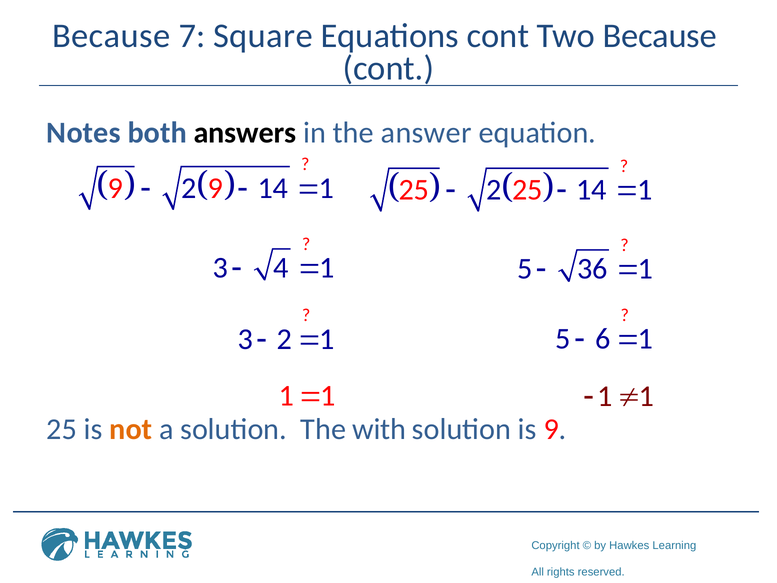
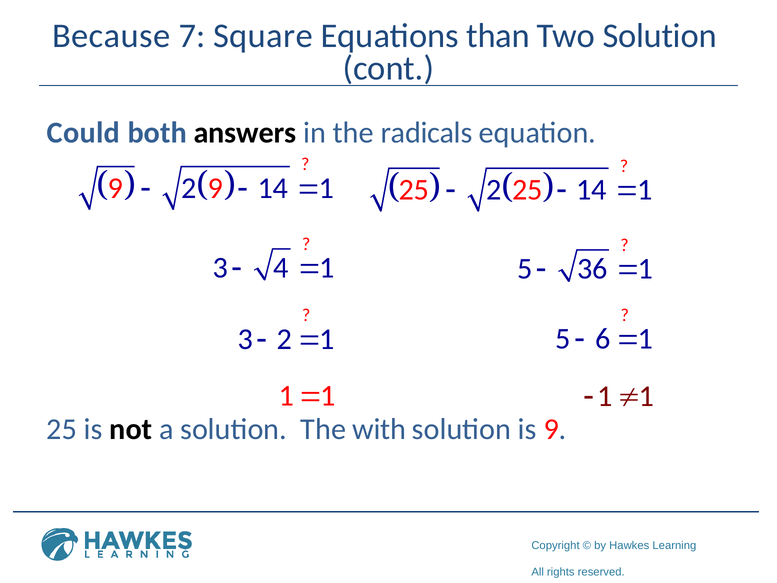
Equations cont: cont -> than (498, 36)
Two Because: Because -> Solution (660, 36)
Notes: Notes -> Could (84, 133)
answer: answer -> radicals (426, 133)
not colour: orange -> black (131, 429)
